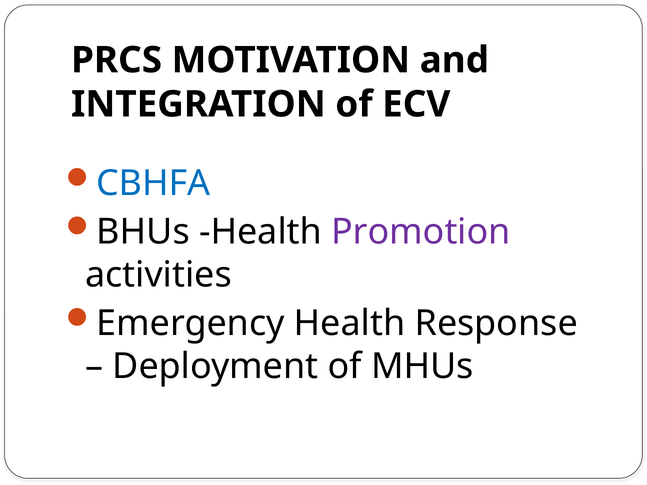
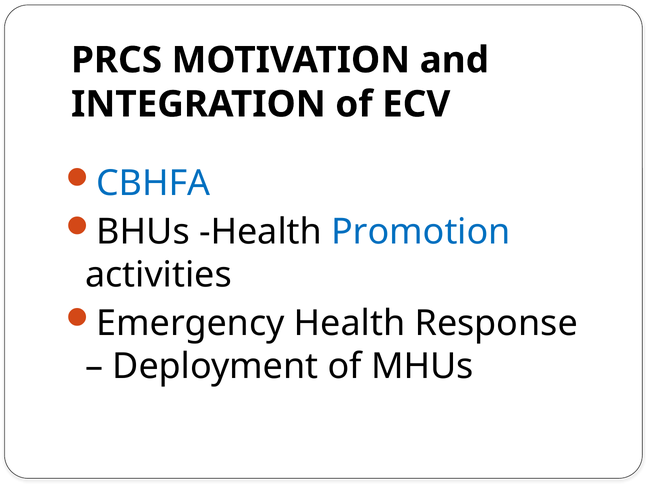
Promotion colour: purple -> blue (421, 232)
